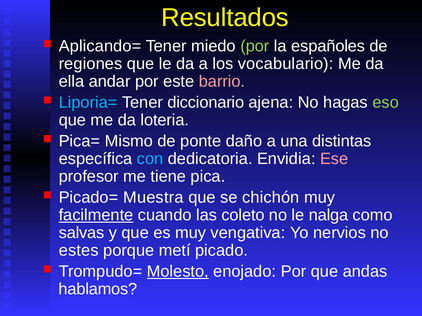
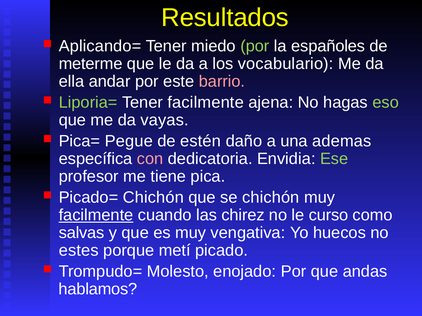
regiones: regiones -> meterme (91, 64)
Liporia= colour: light blue -> light green (88, 103)
Tener diccionario: diccionario -> facilmente (206, 103)
loteria: loteria -> vayas (165, 120)
Mismo: Mismo -> Pegue (129, 141)
ponte: ponte -> estén (201, 141)
distintas: distintas -> ademas (342, 141)
con colour: light blue -> pink (150, 159)
Ese colour: pink -> light green (334, 159)
Picado= Muestra: Muestra -> Chichón (153, 198)
coleto: coleto -> chirez (243, 215)
nalga: nalga -> curso (329, 215)
nervios: nervios -> huecos (340, 233)
Molesto underline: present -> none (178, 272)
